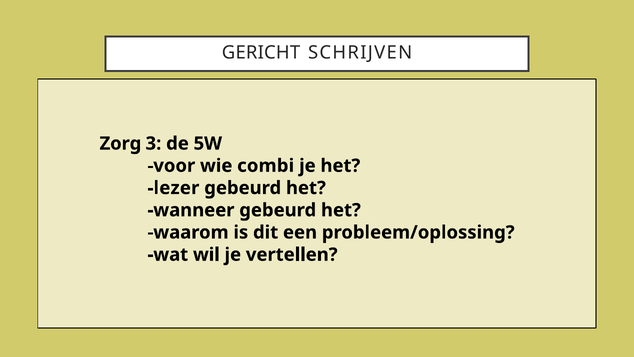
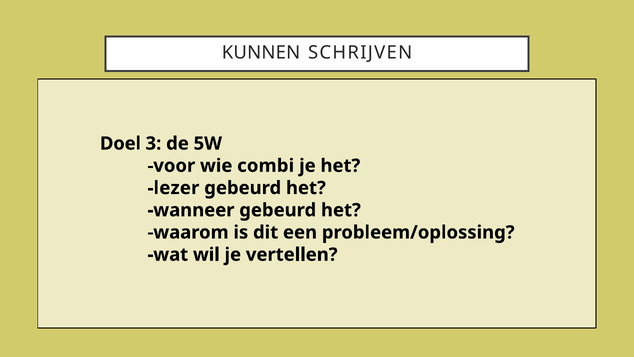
GERICHT: GERICHT -> KUNNEN (261, 53)
Zorg: Zorg -> Doel (120, 143)
